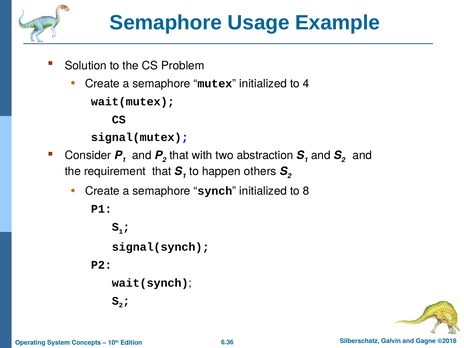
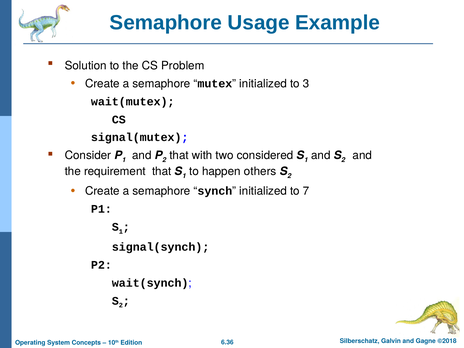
4: 4 -> 3 (306, 84)
abstraction: abstraction -> considered (265, 155)
8: 8 -> 7 (306, 191)
